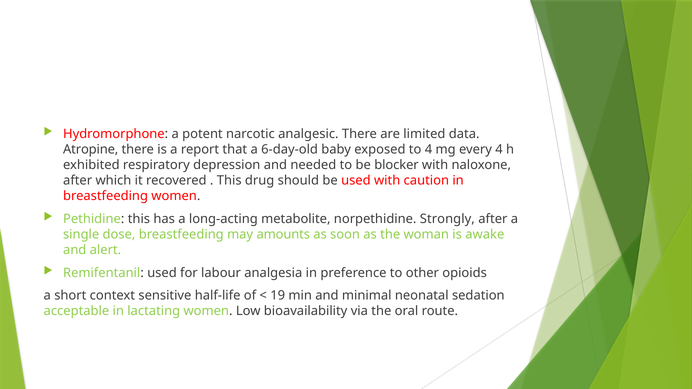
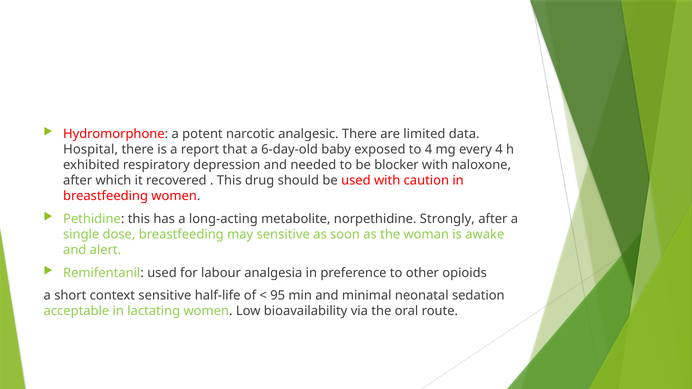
Atropine: Atropine -> Hospital (91, 149)
may amounts: amounts -> sensitive (283, 235)
19: 19 -> 95 (278, 296)
